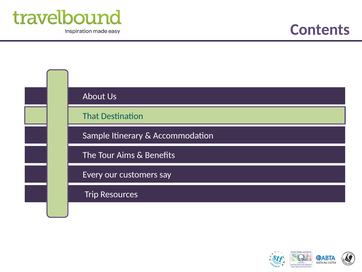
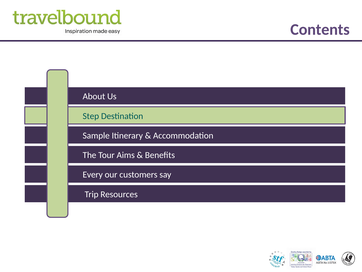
That: That -> Step (91, 116)
